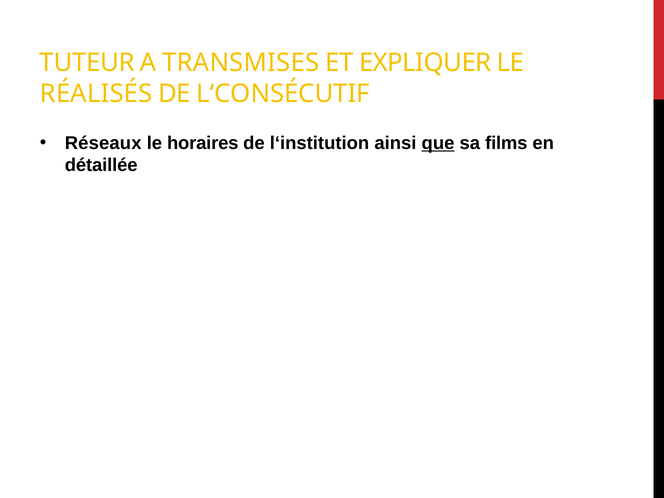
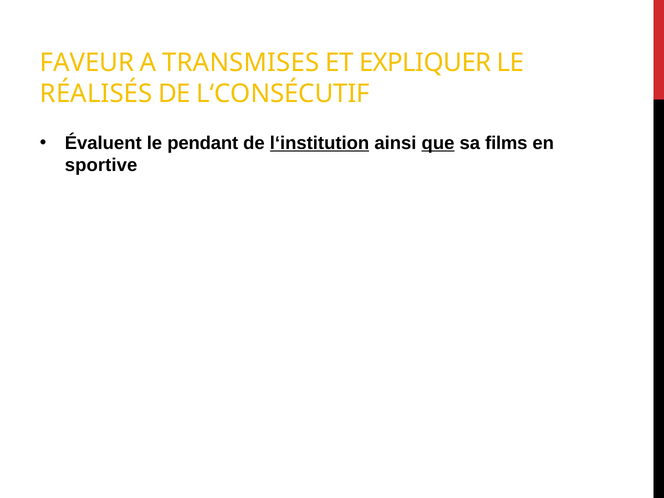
TUTEUR: TUTEUR -> FAVEUR (87, 63)
Réseaux: Réseaux -> Évaluent (103, 143)
horaires: horaires -> pendant (203, 143)
l‘institution underline: none -> present (320, 143)
détaillée: détaillée -> sportive (101, 165)
